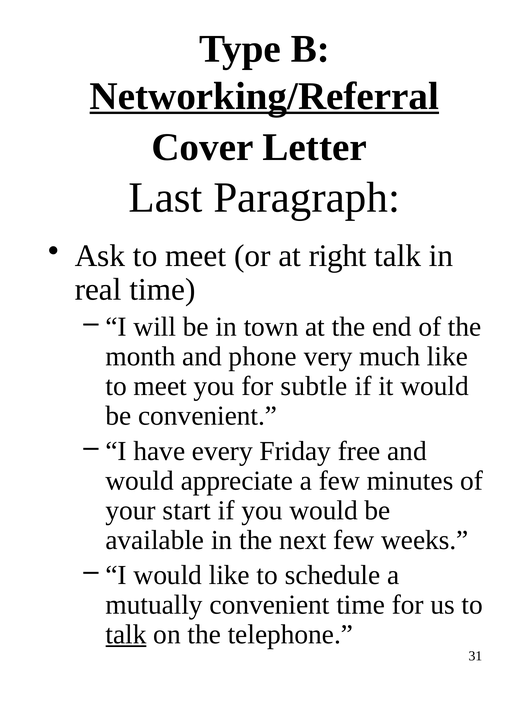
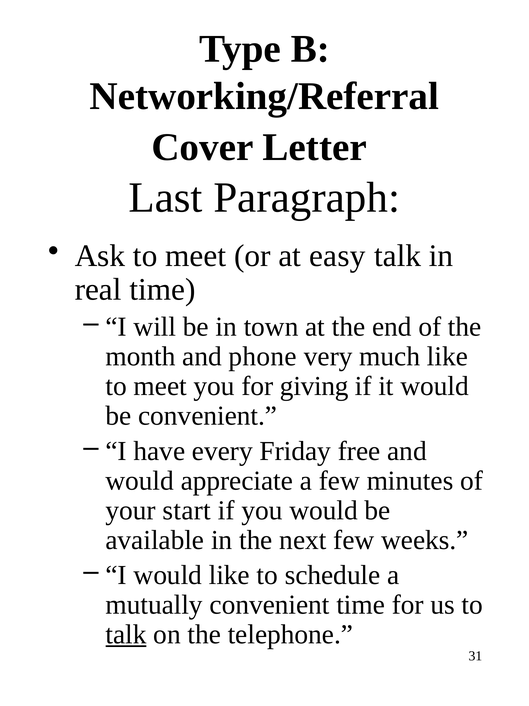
Networking/Referral underline: present -> none (264, 96)
right: right -> easy (337, 255)
subtle: subtle -> giving (314, 386)
